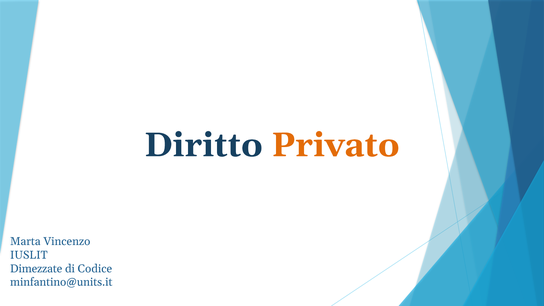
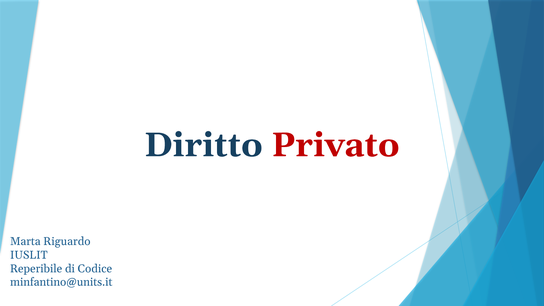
Privato colour: orange -> red (335, 145)
Vincenzo: Vincenzo -> Riguardo (67, 241)
Dimezzate: Dimezzate -> Reperibile (36, 269)
